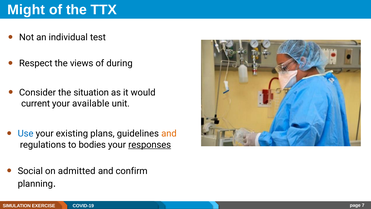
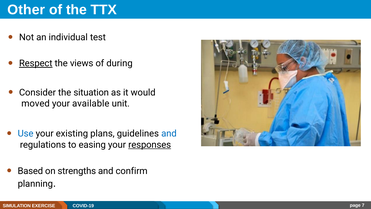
Might: Might -> Other (26, 10)
Respect underline: none -> present (36, 63)
current: current -> moved (36, 103)
and colour: orange -> blue (169, 133)
bodies: bodies -> easing (92, 145)
Social: Social -> Based (30, 171)
admitted: admitted -> strengths (77, 171)
